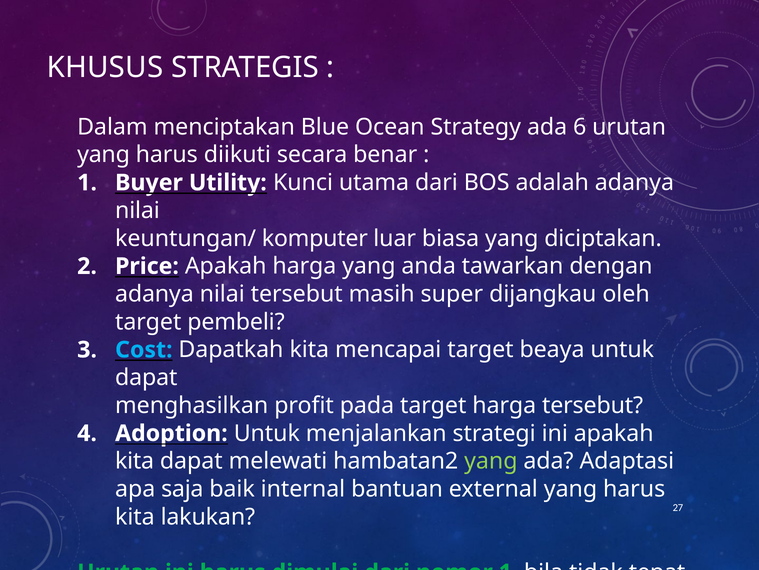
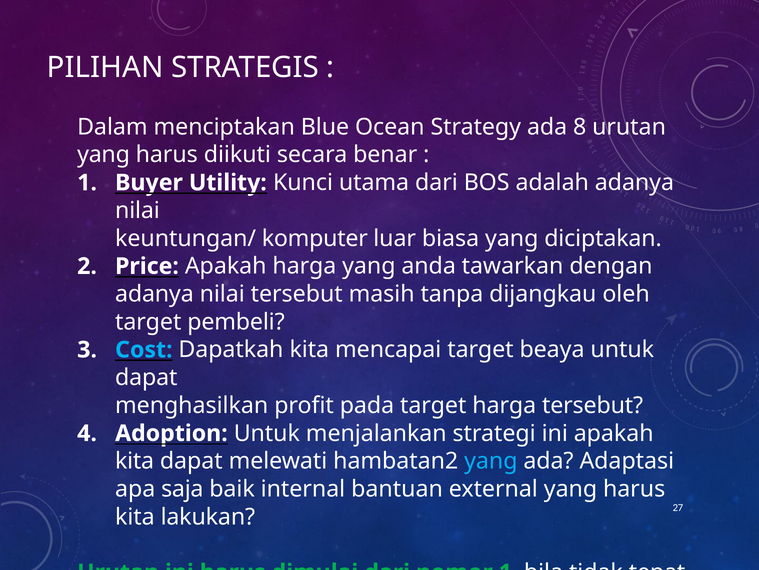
KHUSUS: KHUSUS -> PILIHAN (105, 68)
6: 6 -> 8 (580, 127)
super: super -> tanpa (452, 294)
yang colour: light green -> light blue (491, 461)
